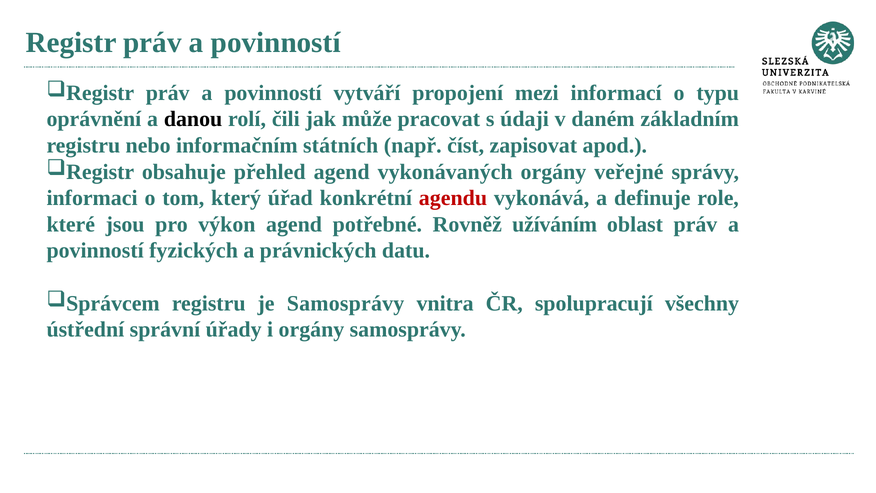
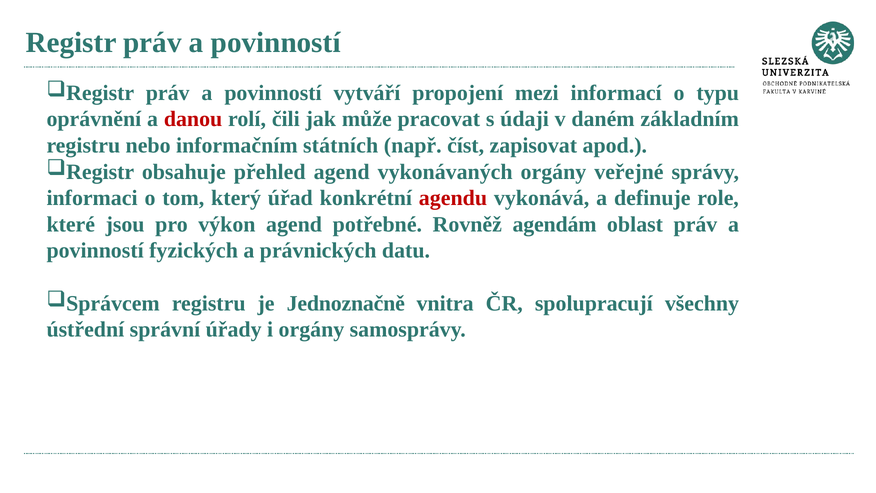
danou colour: black -> red (193, 119)
užíváním: užíváním -> agendám (555, 224)
je Samosprávy: Samosprávy -> Jednoznačně (346, 303)
